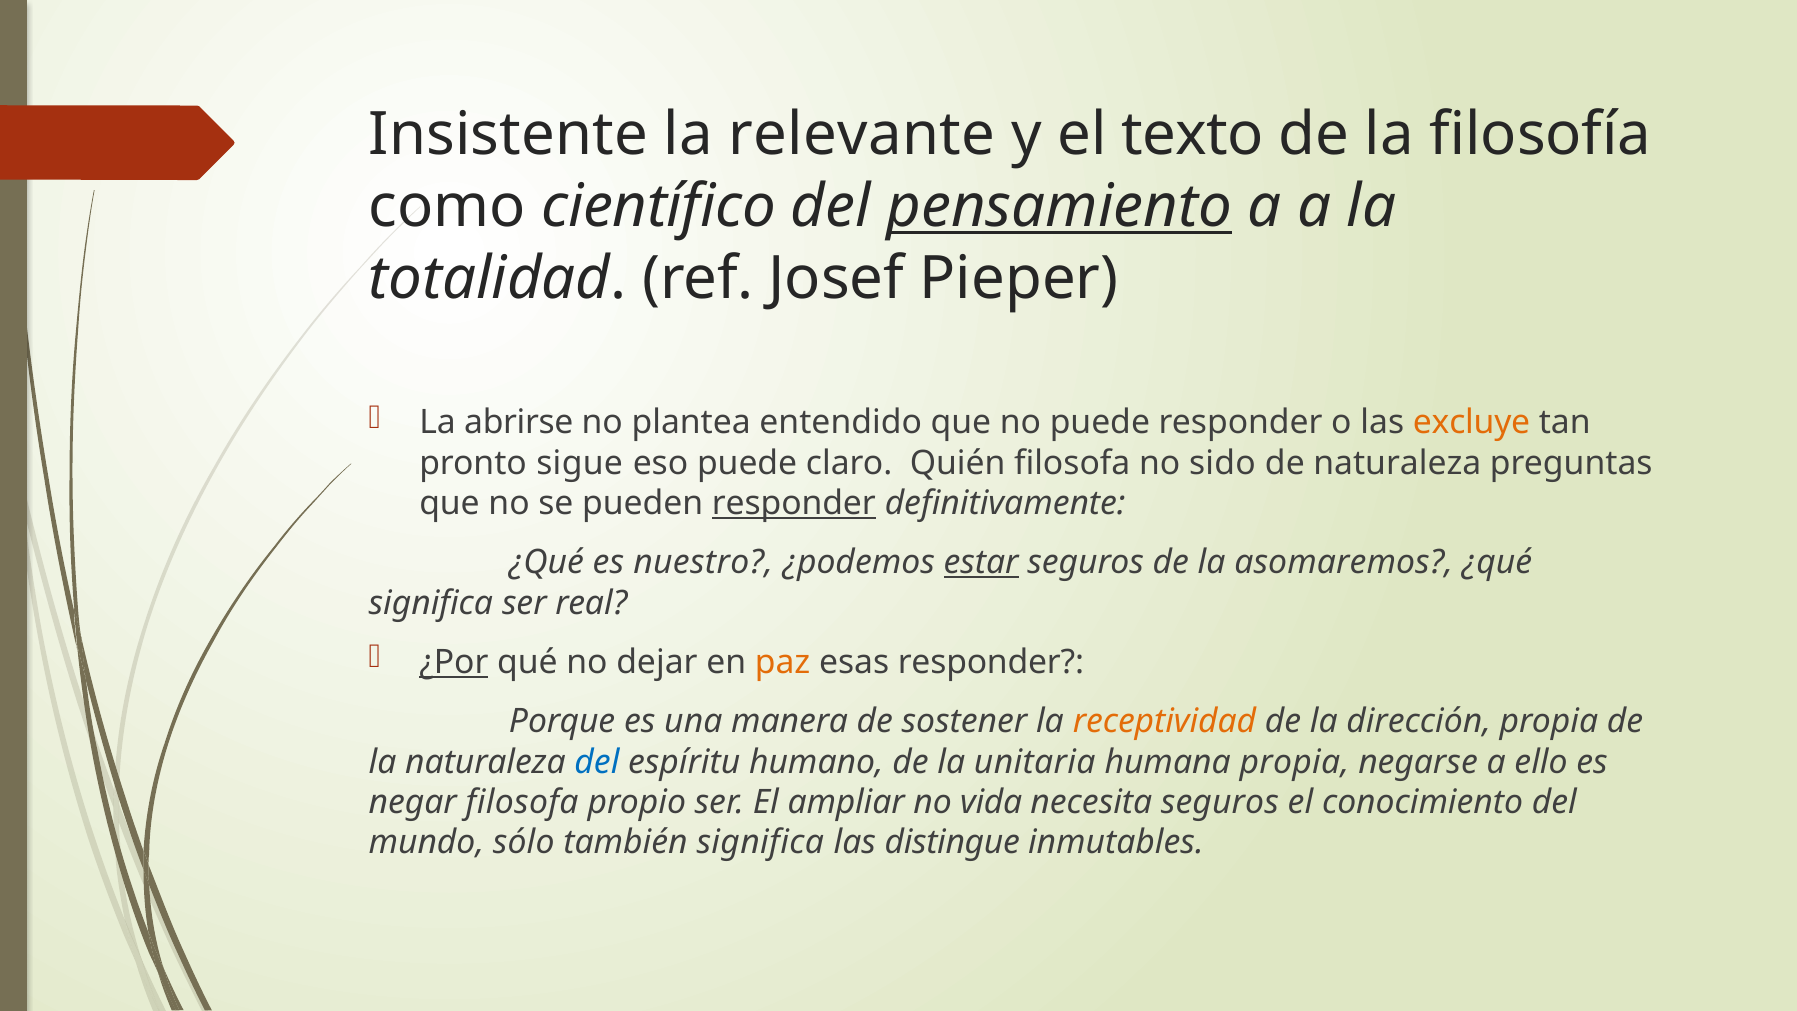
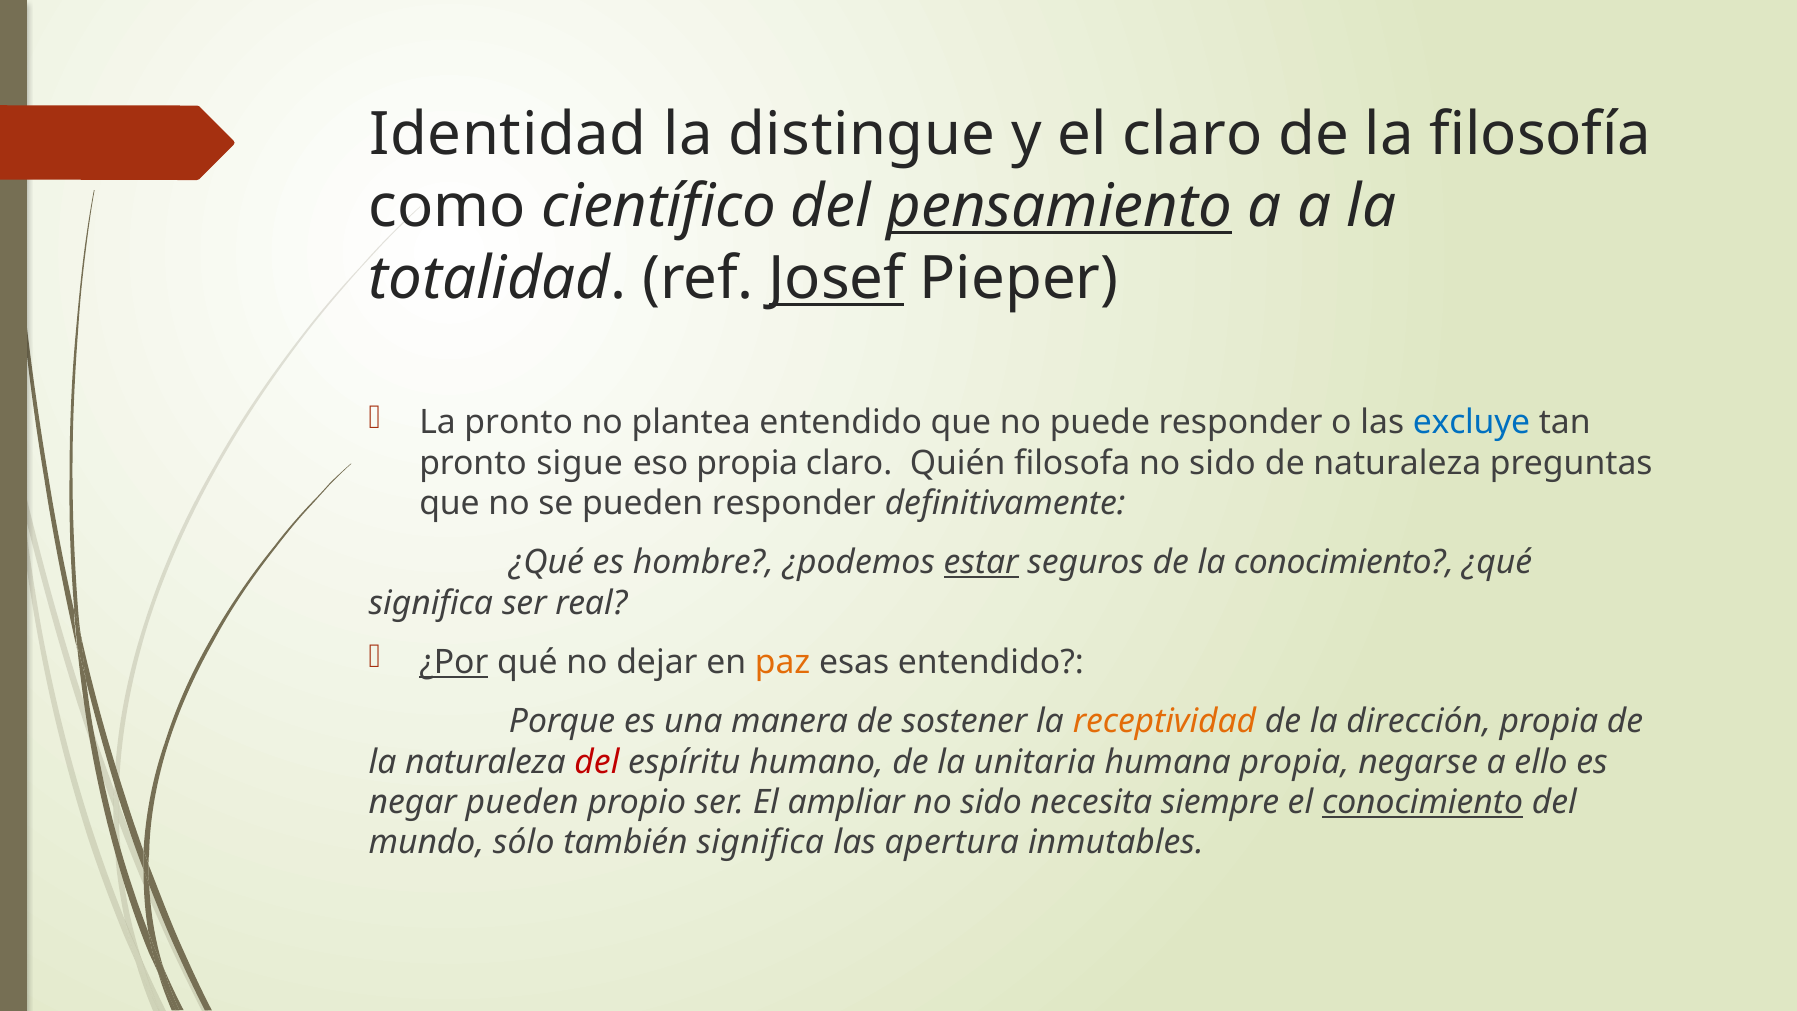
Insistente: Insistente -> Identidad (508, 135)
relevante: relevante -> distingue (862, 135)
el texto: texto -> claro (1192, 135)
Josef underline: none -> present (836, 278)
La abrirse: abrirse -> pronto (519, 423)
excluye colour: orange -> blue (1472, 423)
eso puede: puede -> propia (747, 463)
responder underline: present -> none (794, 503)
nuestro: nuestro -> hombre (703, 563)
la asomaremos: asomaremos -> conocimiento (1344, 563)
esas responder: responder -> entendido (991, 662)
del colour: blue -> red (597, 762)
negar filosofa: filosofa -> pueden (522, 802)
vida: vida -> sido (991, 802)
necesita seguros: seguros -> siempre (1220, 802)
conocimiento underline: none -> present (1423, 802)
distingue: distingue -> apertura (952, 843)
